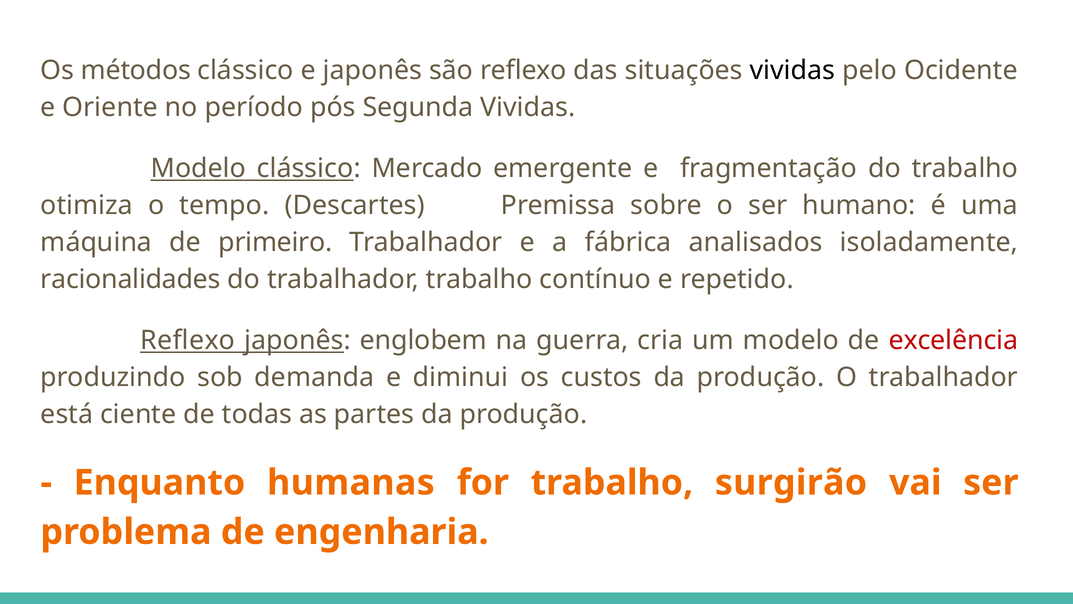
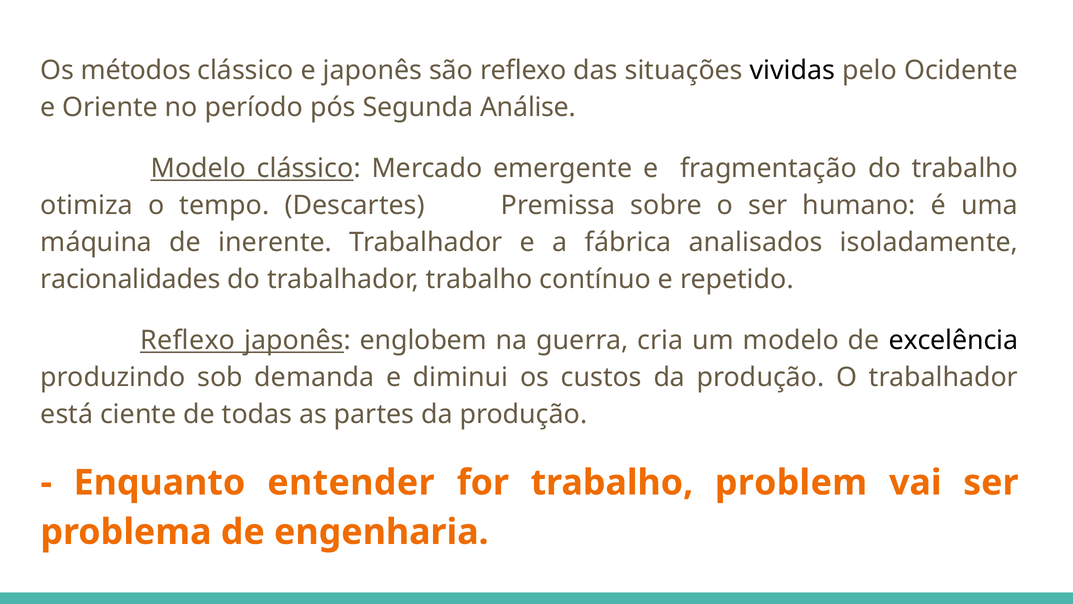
Segunda Vividas: Vividas -> Análise (528, 107)
primeiro: primeiro -> inerente (275, 242)
excelência colour: red -> black (953, 340)
humanas: humanas -> entender (351, 482)
surgirão: surgirão -> problem (791, 482)
